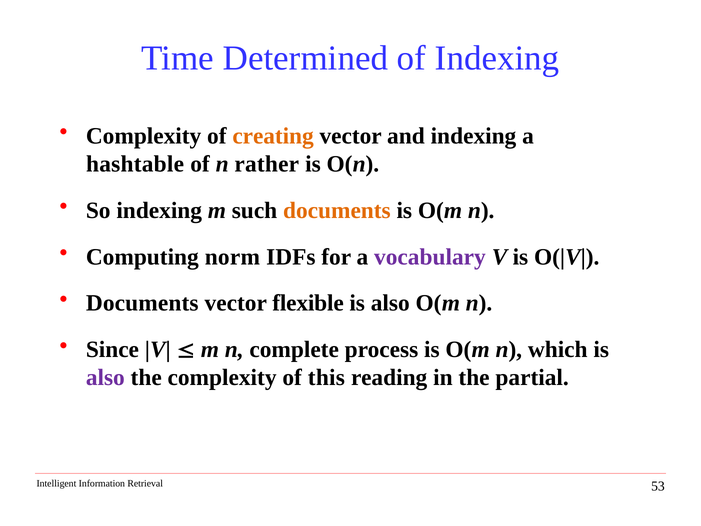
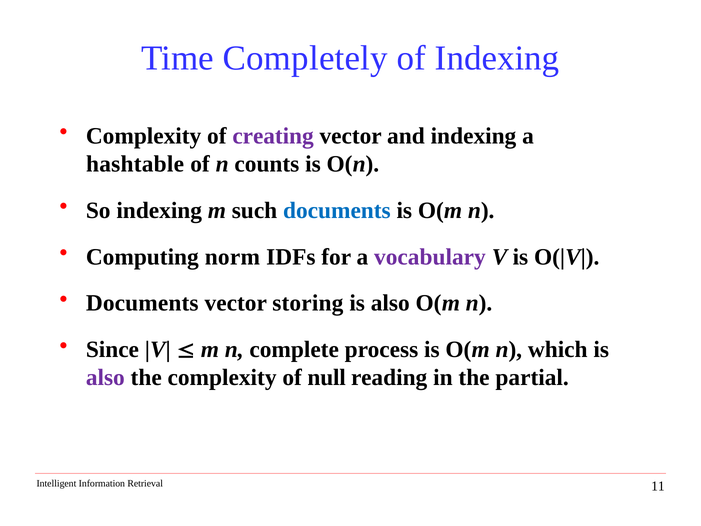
Determined: Determined -> Completely (305, 58)
creating colour: orange -> purple (273, 136)
rather: rather -> counts (267, 164)
documents colour: orange -> blue (337, 210)
flexible: flexible -> storing (308, 303)
this: this -> null (327, 378)
53: 53 -> 11 (658, 486)
